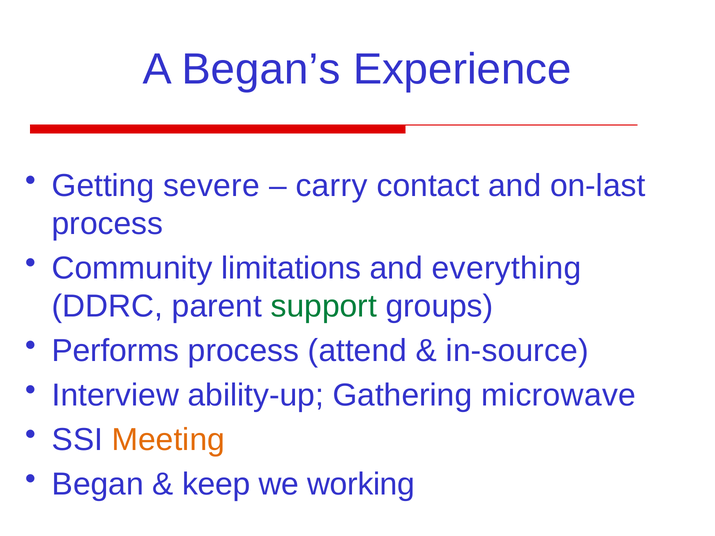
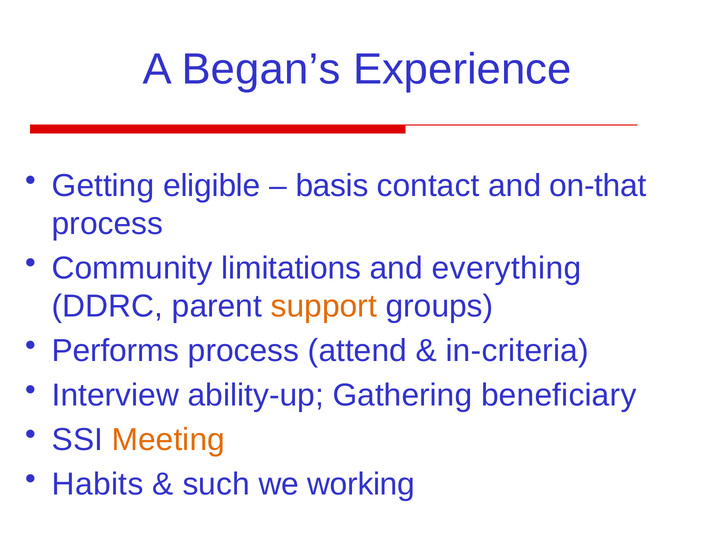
severe: severe -> eligible (212, 186)
carry: carry -> basis (332, 186)
on-last: on-last -> on-that (598, 186)
support colour: green -> orange (324, 307)
in-source: in-source -> in-criteria (517, 351)
microwave: microwave -> beneficiary (559, 396)
Began: Began -> Habits (98, 485)
keep: keep -> such (216, 485)
